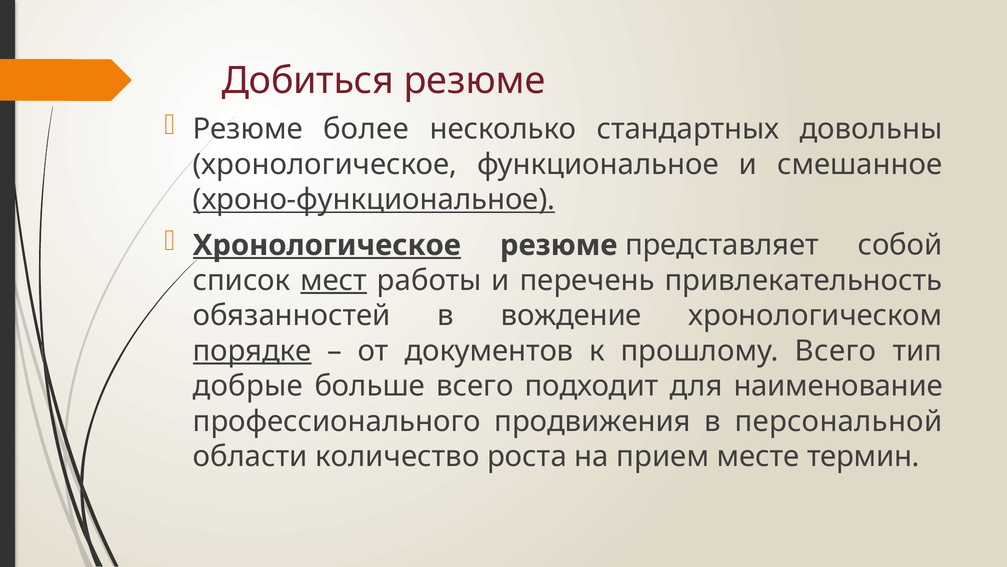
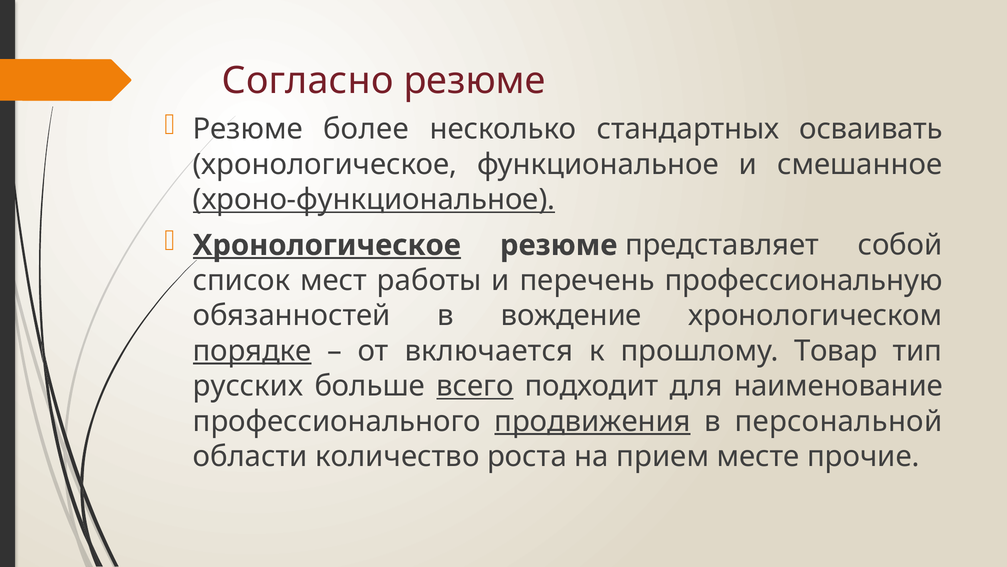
Добиться: Добиться -> Согласно (308, 81)
довольны: довольны -> осваивать (871, 129)
мест underline: present -> none (334, 280)
привлекательность: привлекательность -> профессиональную (804, 280)
документов: документов -> включается (489, 351)
прошлому Всего: Всего -> Товар (836, 351)
добрые: добрые -> русских (248, 386)
всего underline: none -> present (475, 386)
продвижения underline: none -> present (593, 421)
термин: термин -> прочие (863, 456)
